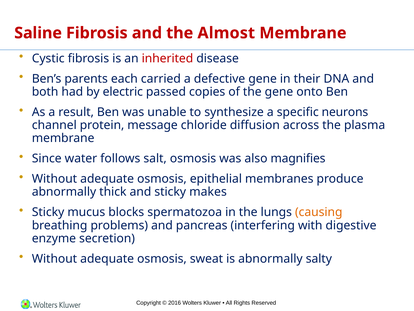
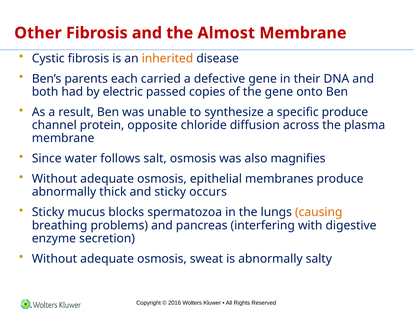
Saline: Saline -> Other (38, 33)
inherited colour: red -> orange (167, 58)
specific neurons: neurons -> produce (345, 112)
message: message -> opposite (152, 125)
makes: makes -> occurs (208, 192)
